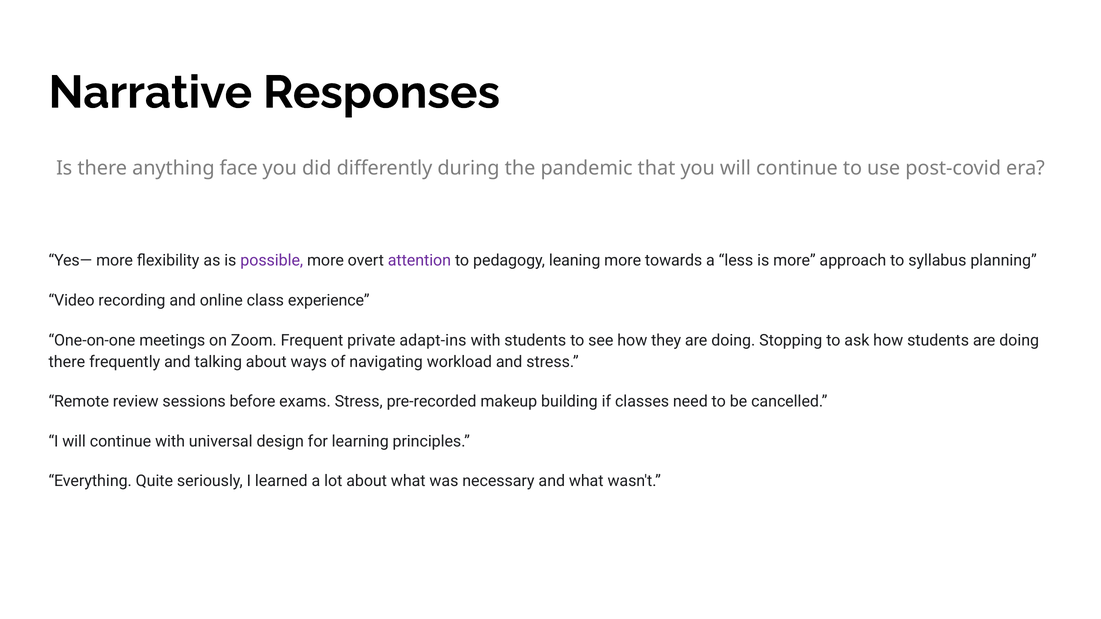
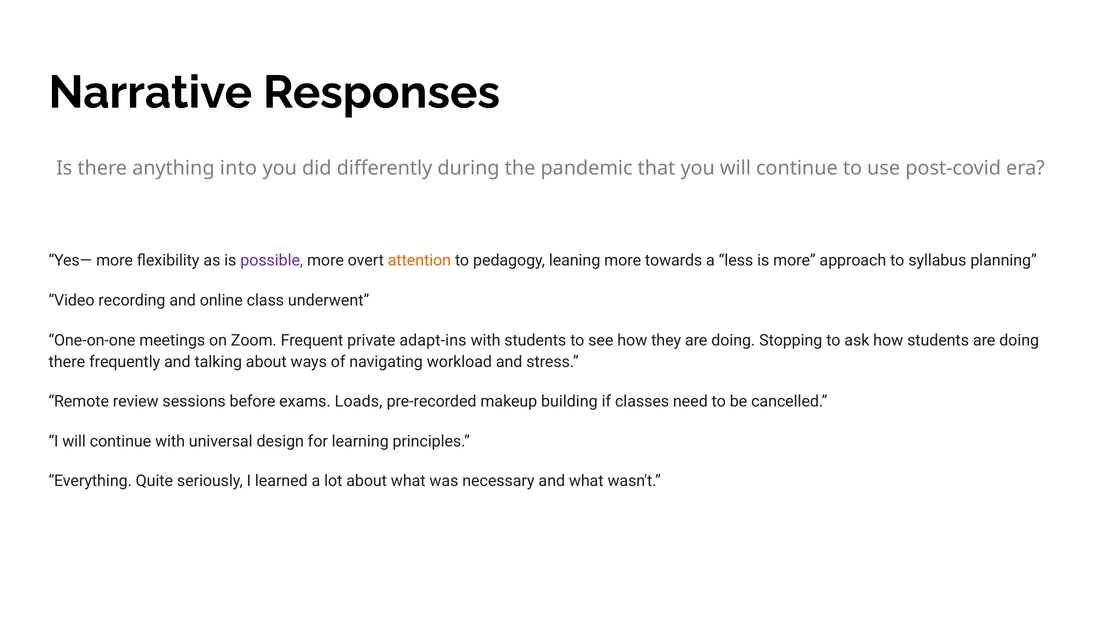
face: face -> into (238, 168)
attention colour: purple -> orange (419, 261)
experience: experience -> underwent (329, 301)
exams Stress: Stress -> Loads (359, 402)
